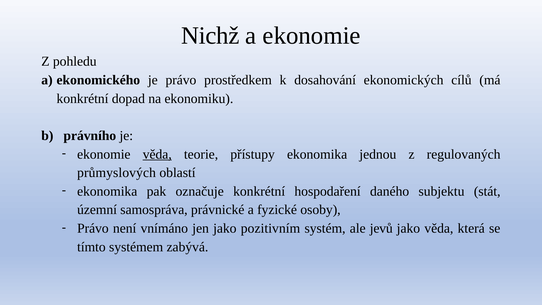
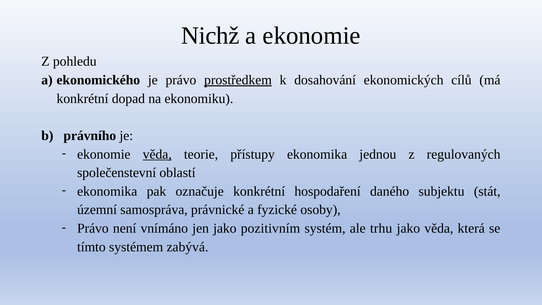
prostředkem underline: none -> present (238, 80)
průmyslových: průmyslových -> společenstevní (117, 173)
jevů: jevů -> trhu (381, 228)
